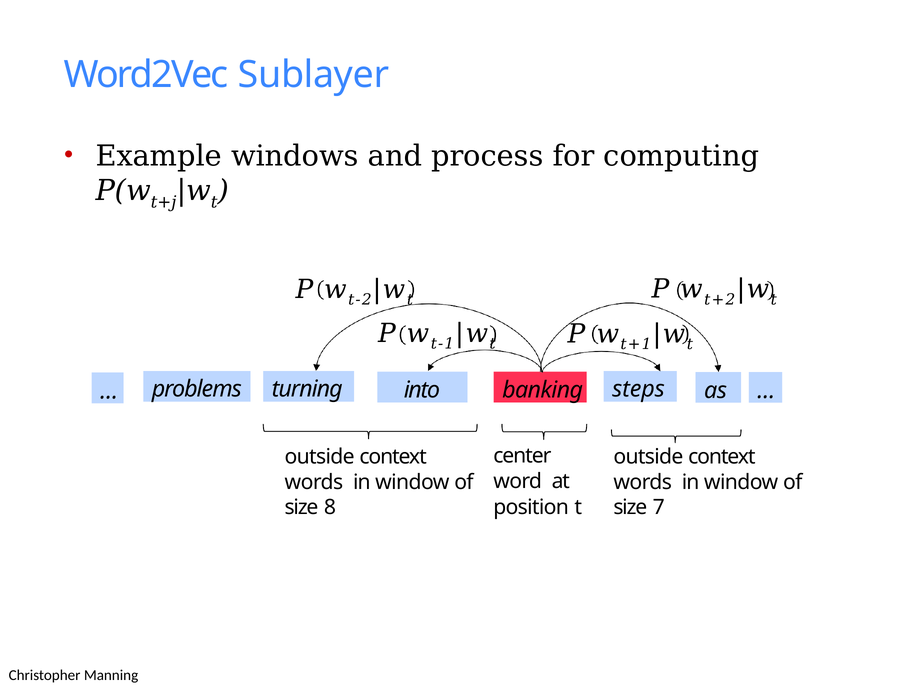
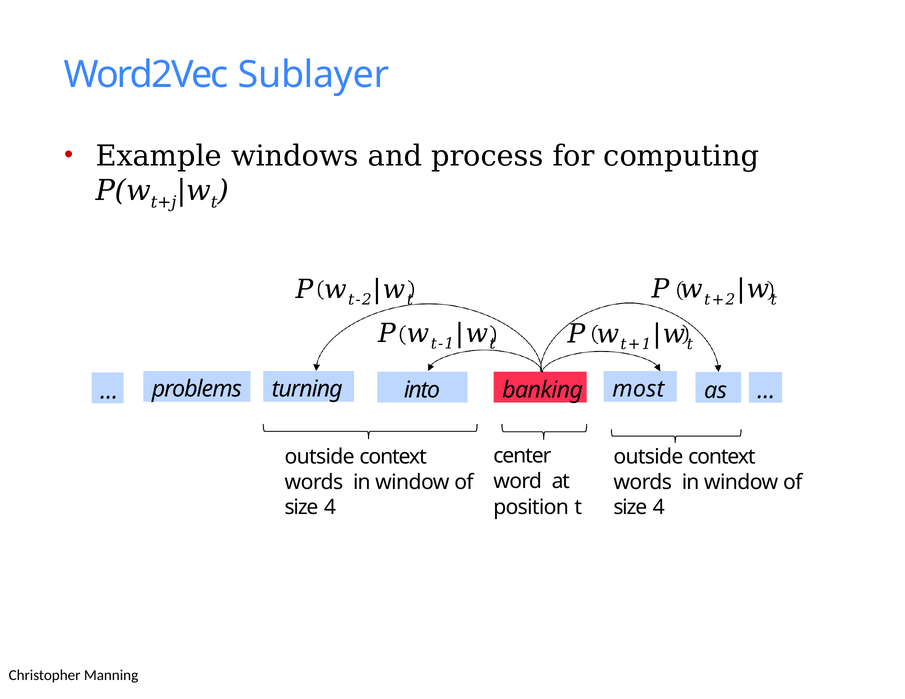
steps: steps -> most (638, 389)
8: 8 -> 4 (330, 508)
7: 7 -> 4 (659, 508)
